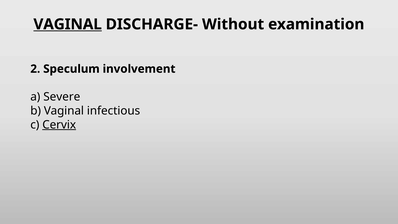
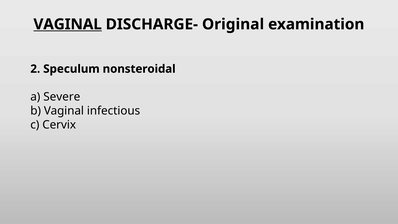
Without: Without -> Original (233, 24)
involvement: involvement -> nonsteroidal (139, 69)
Cervix underline: present -> none (59, 125)
